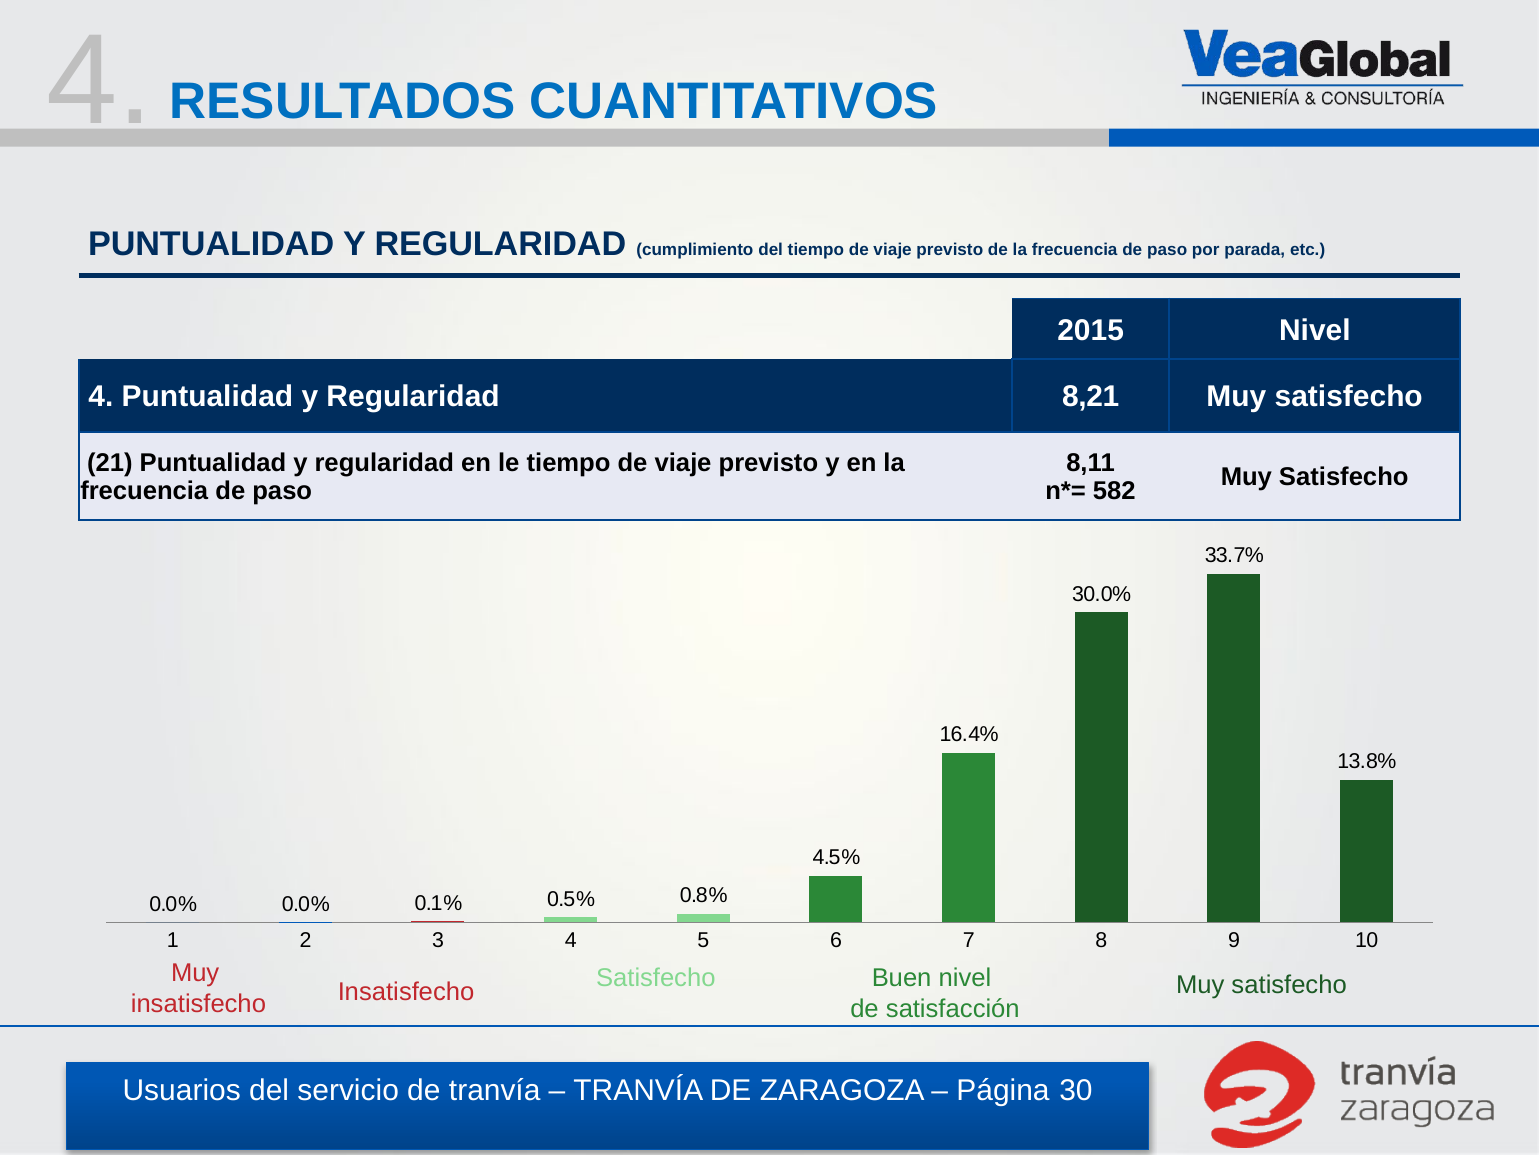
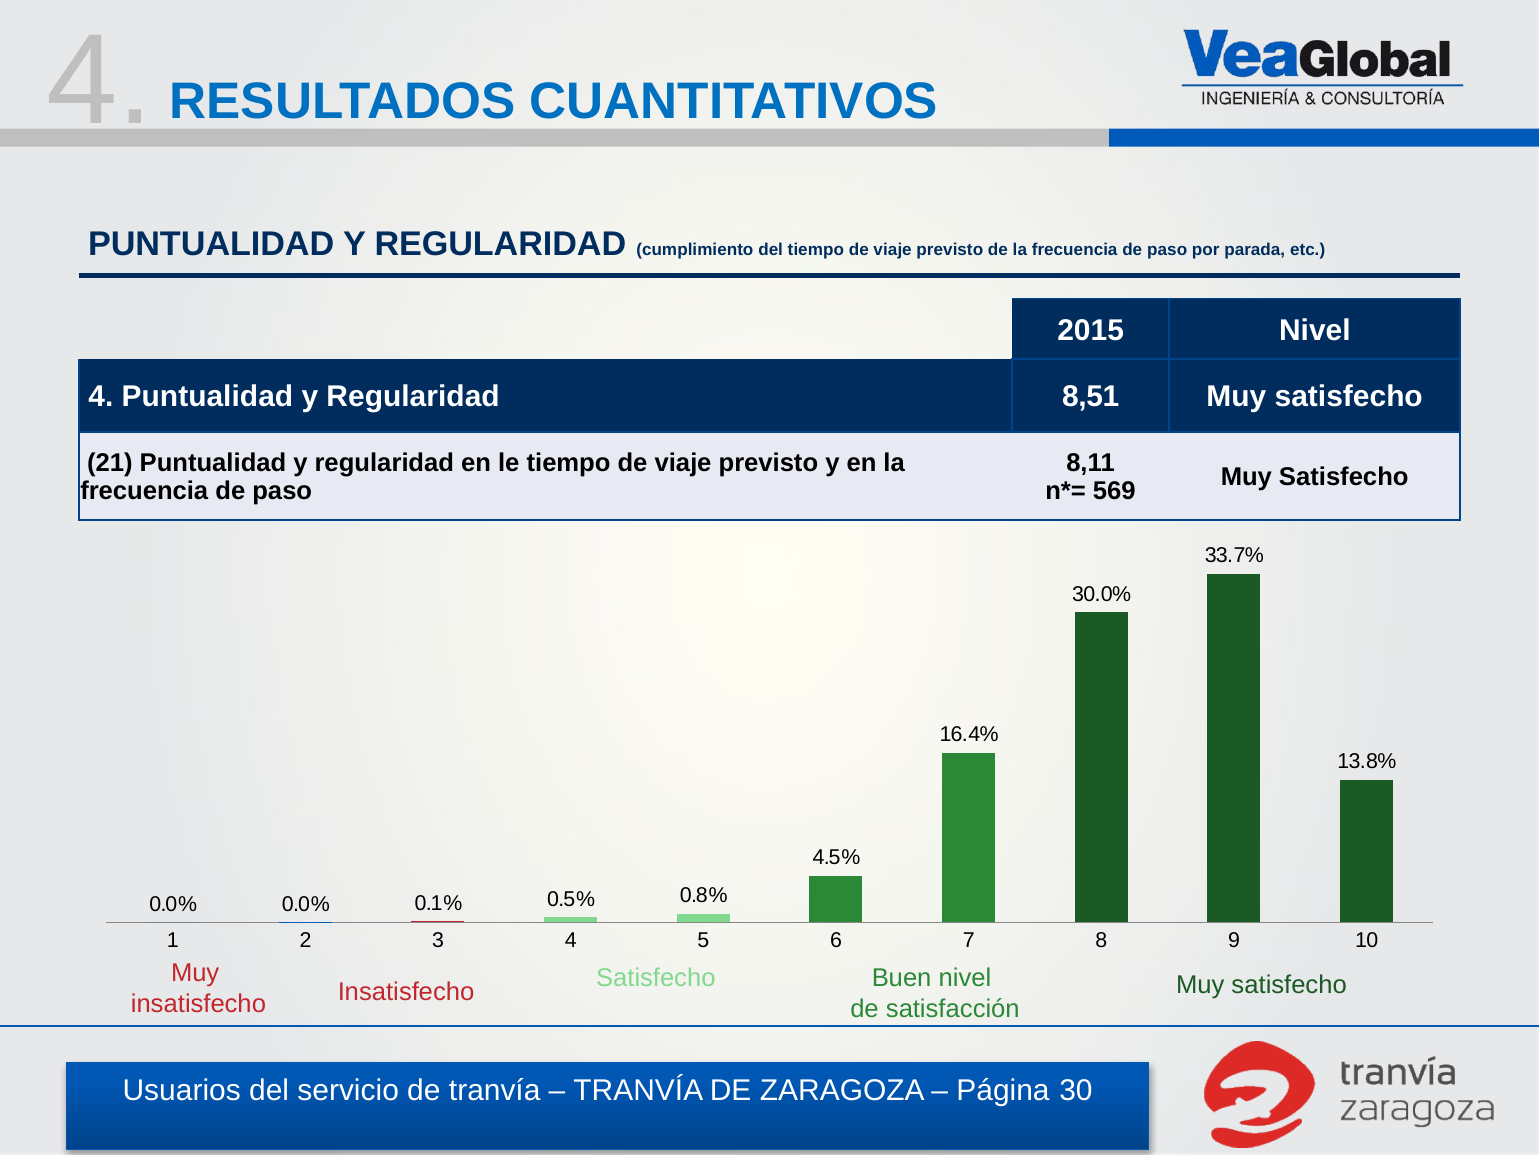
8,21: 8,21 -> 8,51 (1091, 397)
582: 582 -> 569 (1114, 491)
